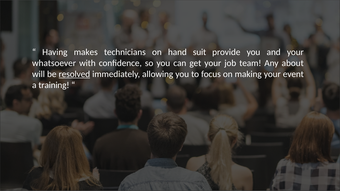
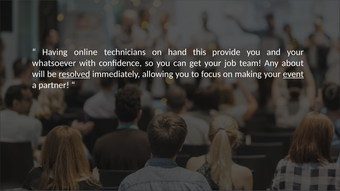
makes: makes -> online (86, 52)
suit: suit -> this (200, 52)
event underline: none -> present (293, 74)
training: training -> partner (54, 85)
